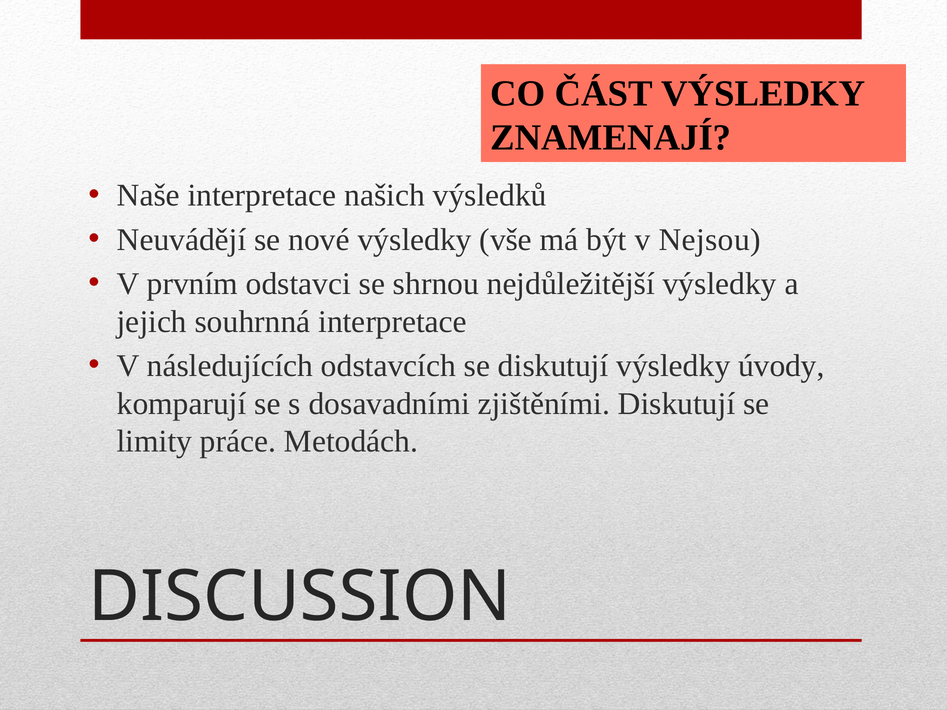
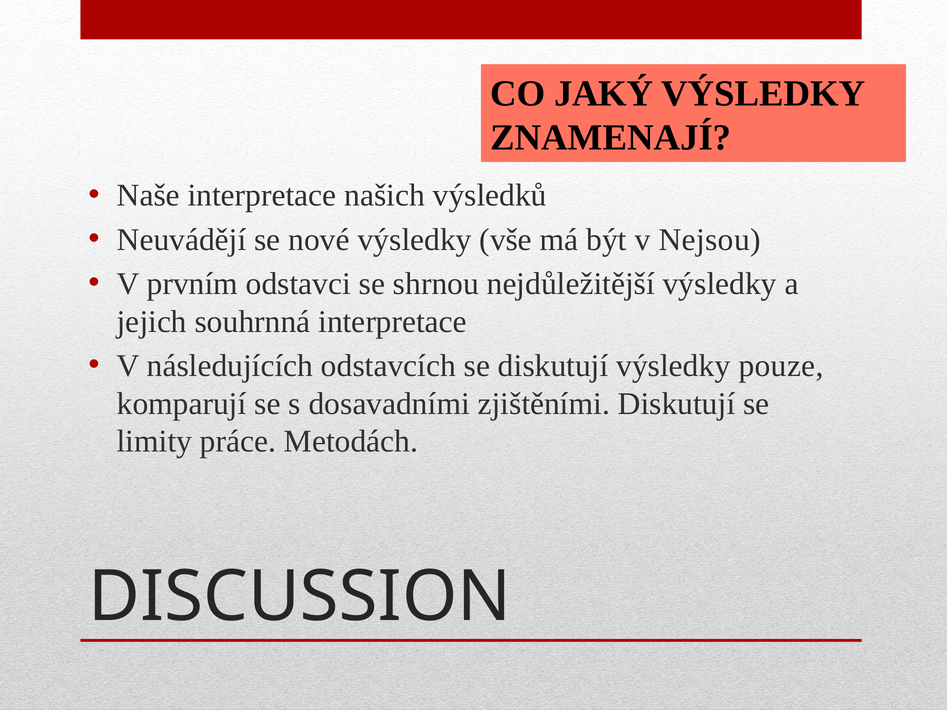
ČÁST: ČÁST -> JAKÝ (604, 94)
úvody: úvody -> pouze (781, 366)
